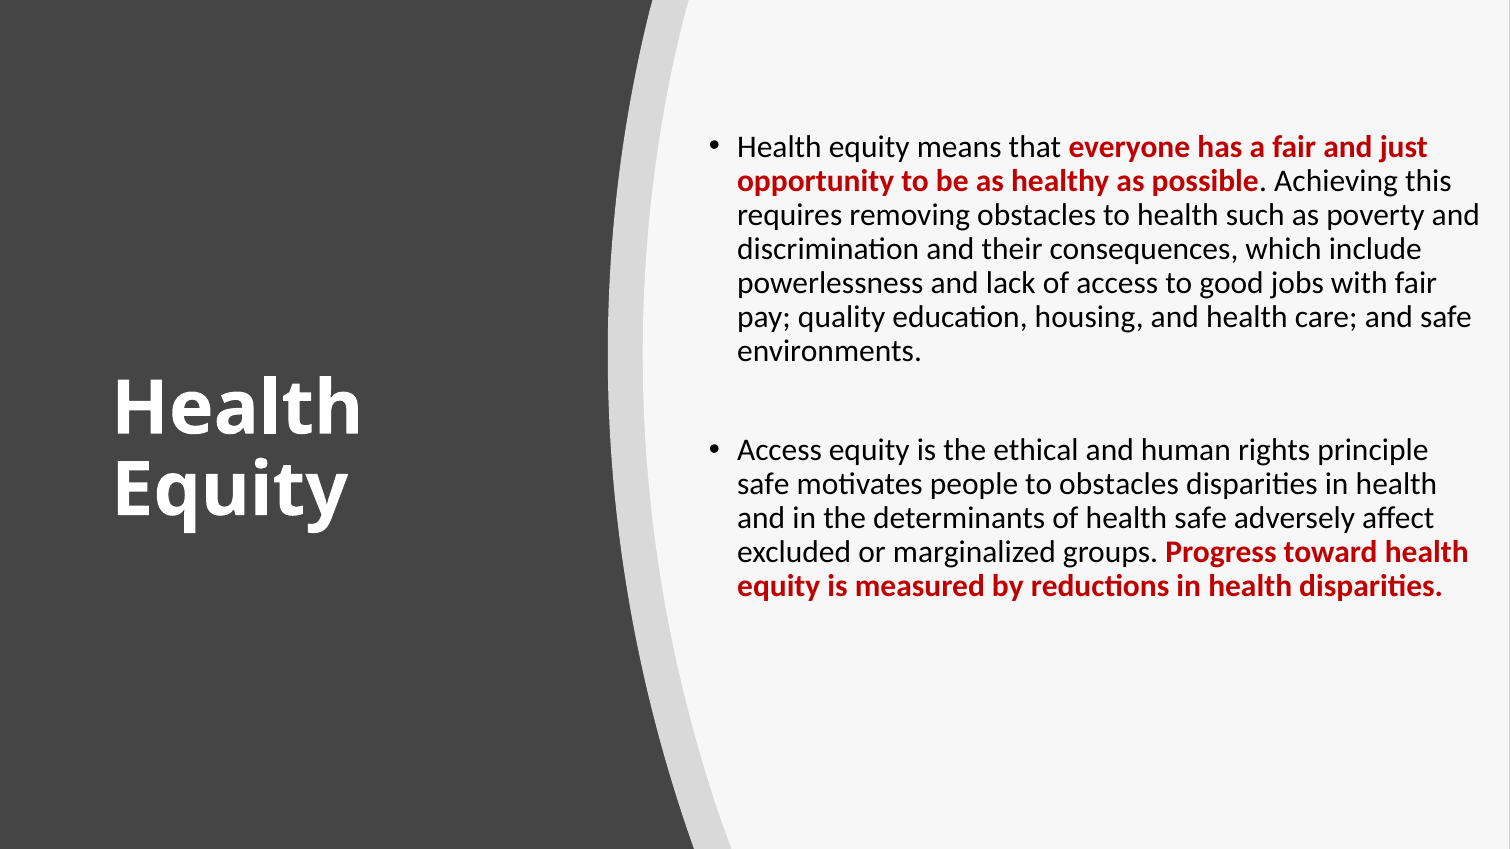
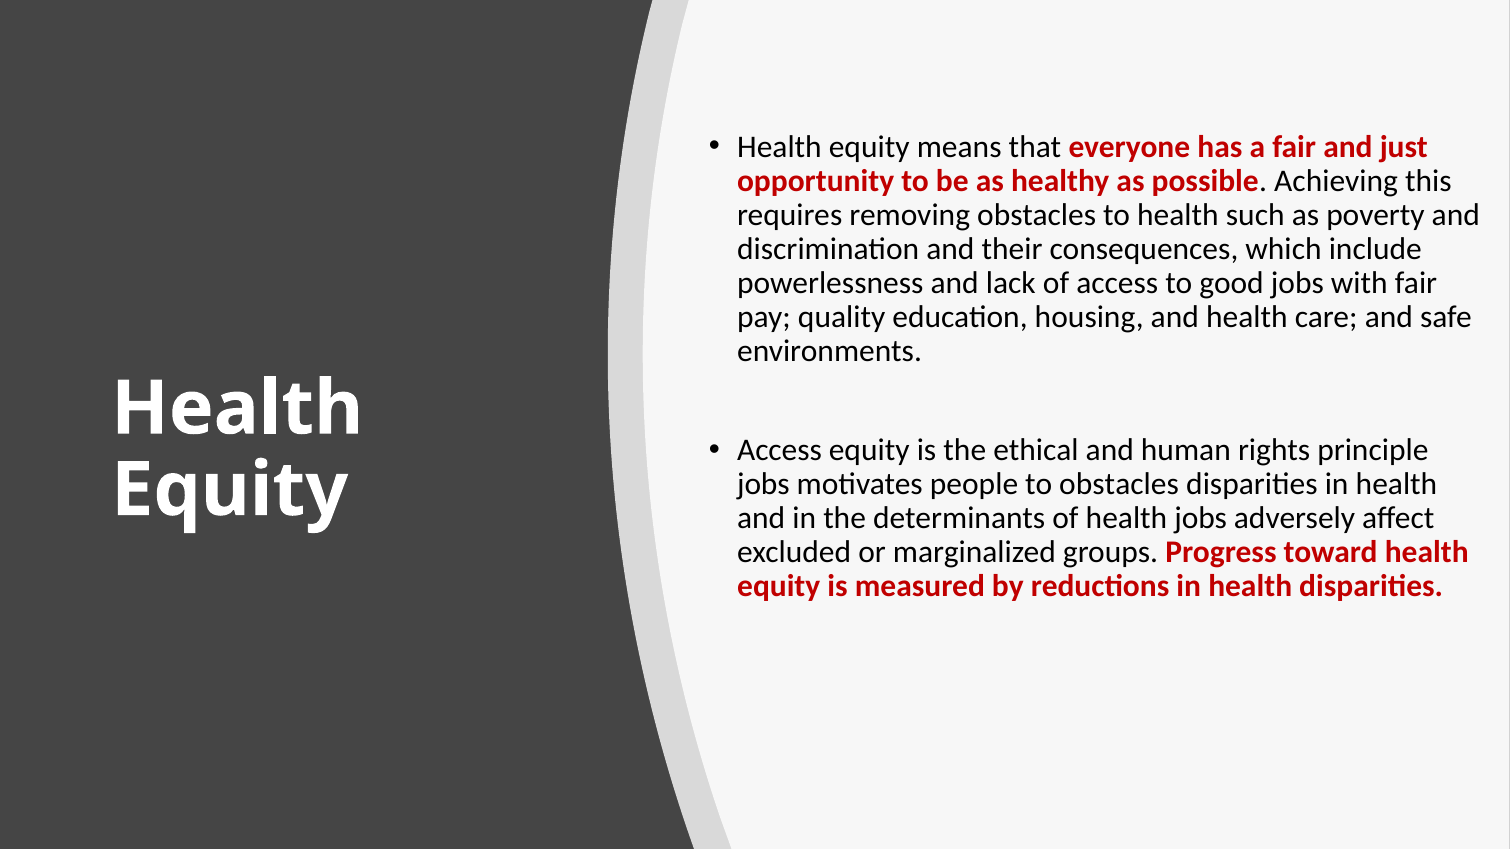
safe: safe -> jobs (763, 484)
health safe: safe -> jobs (1201, 518)
